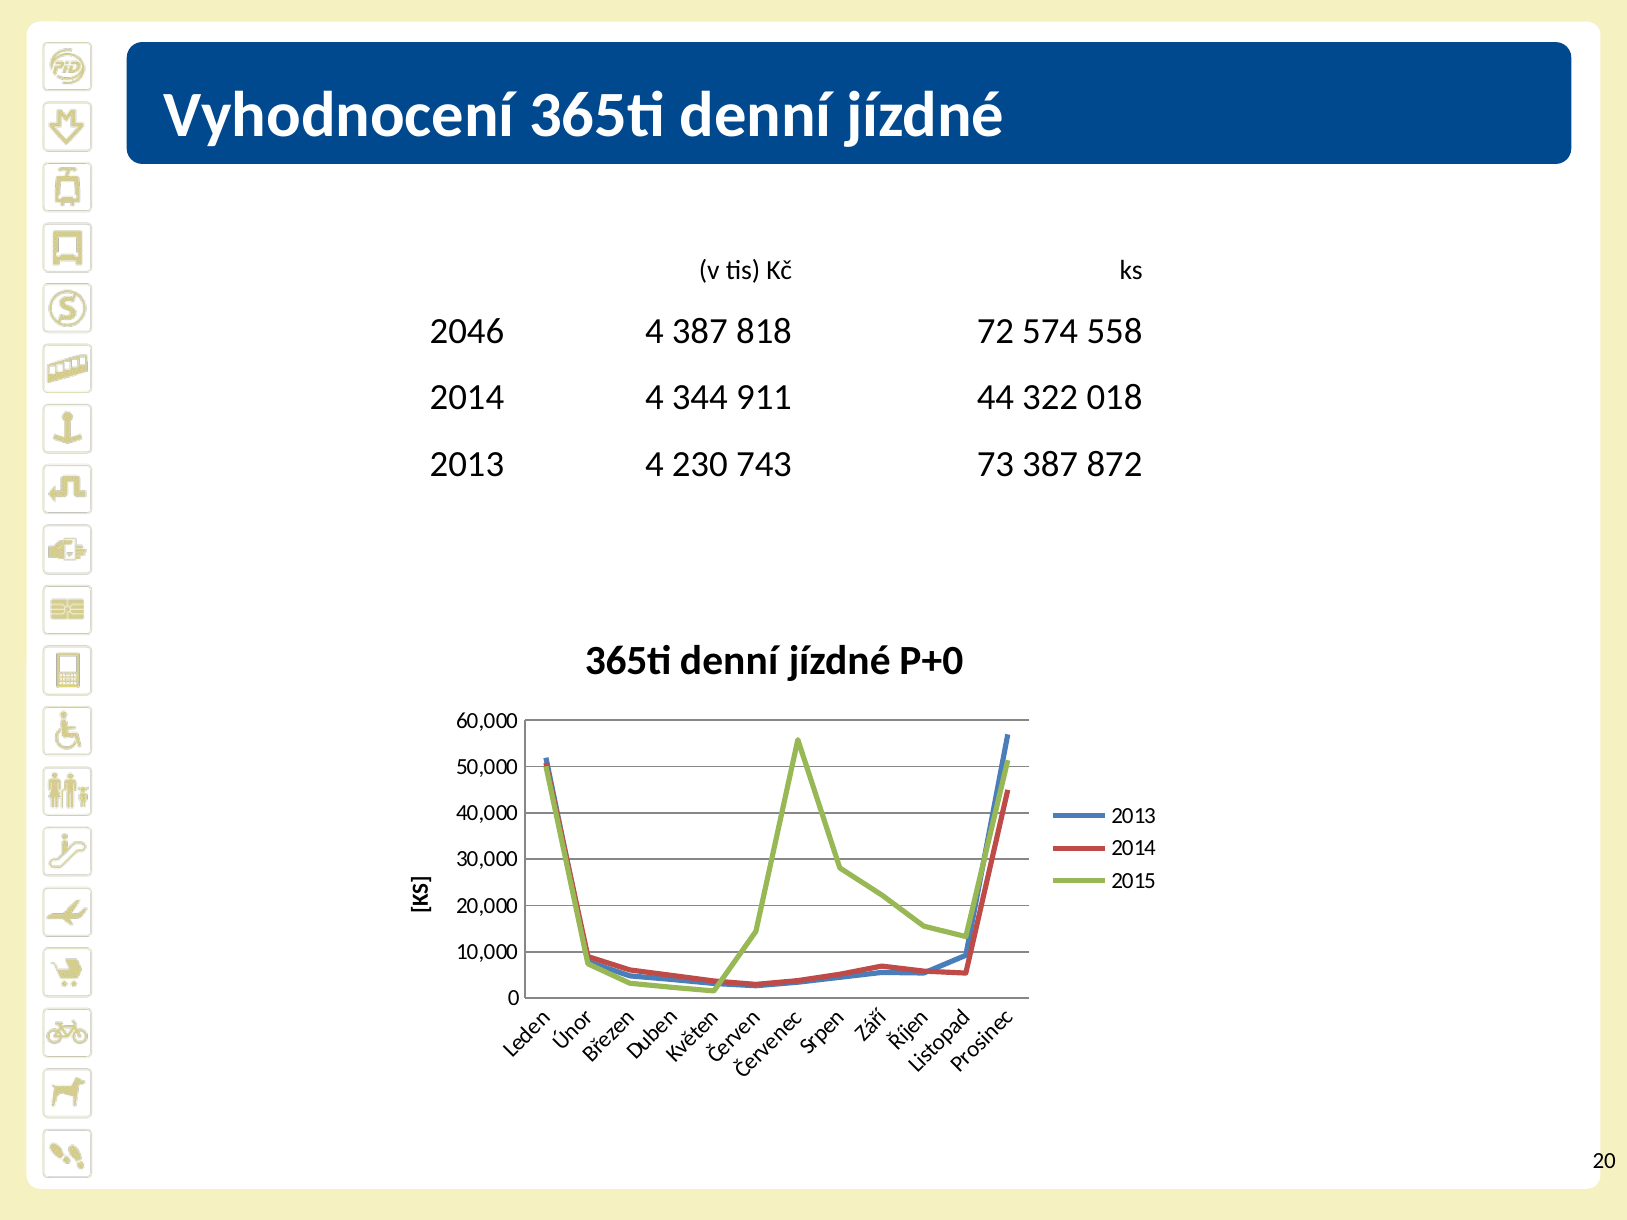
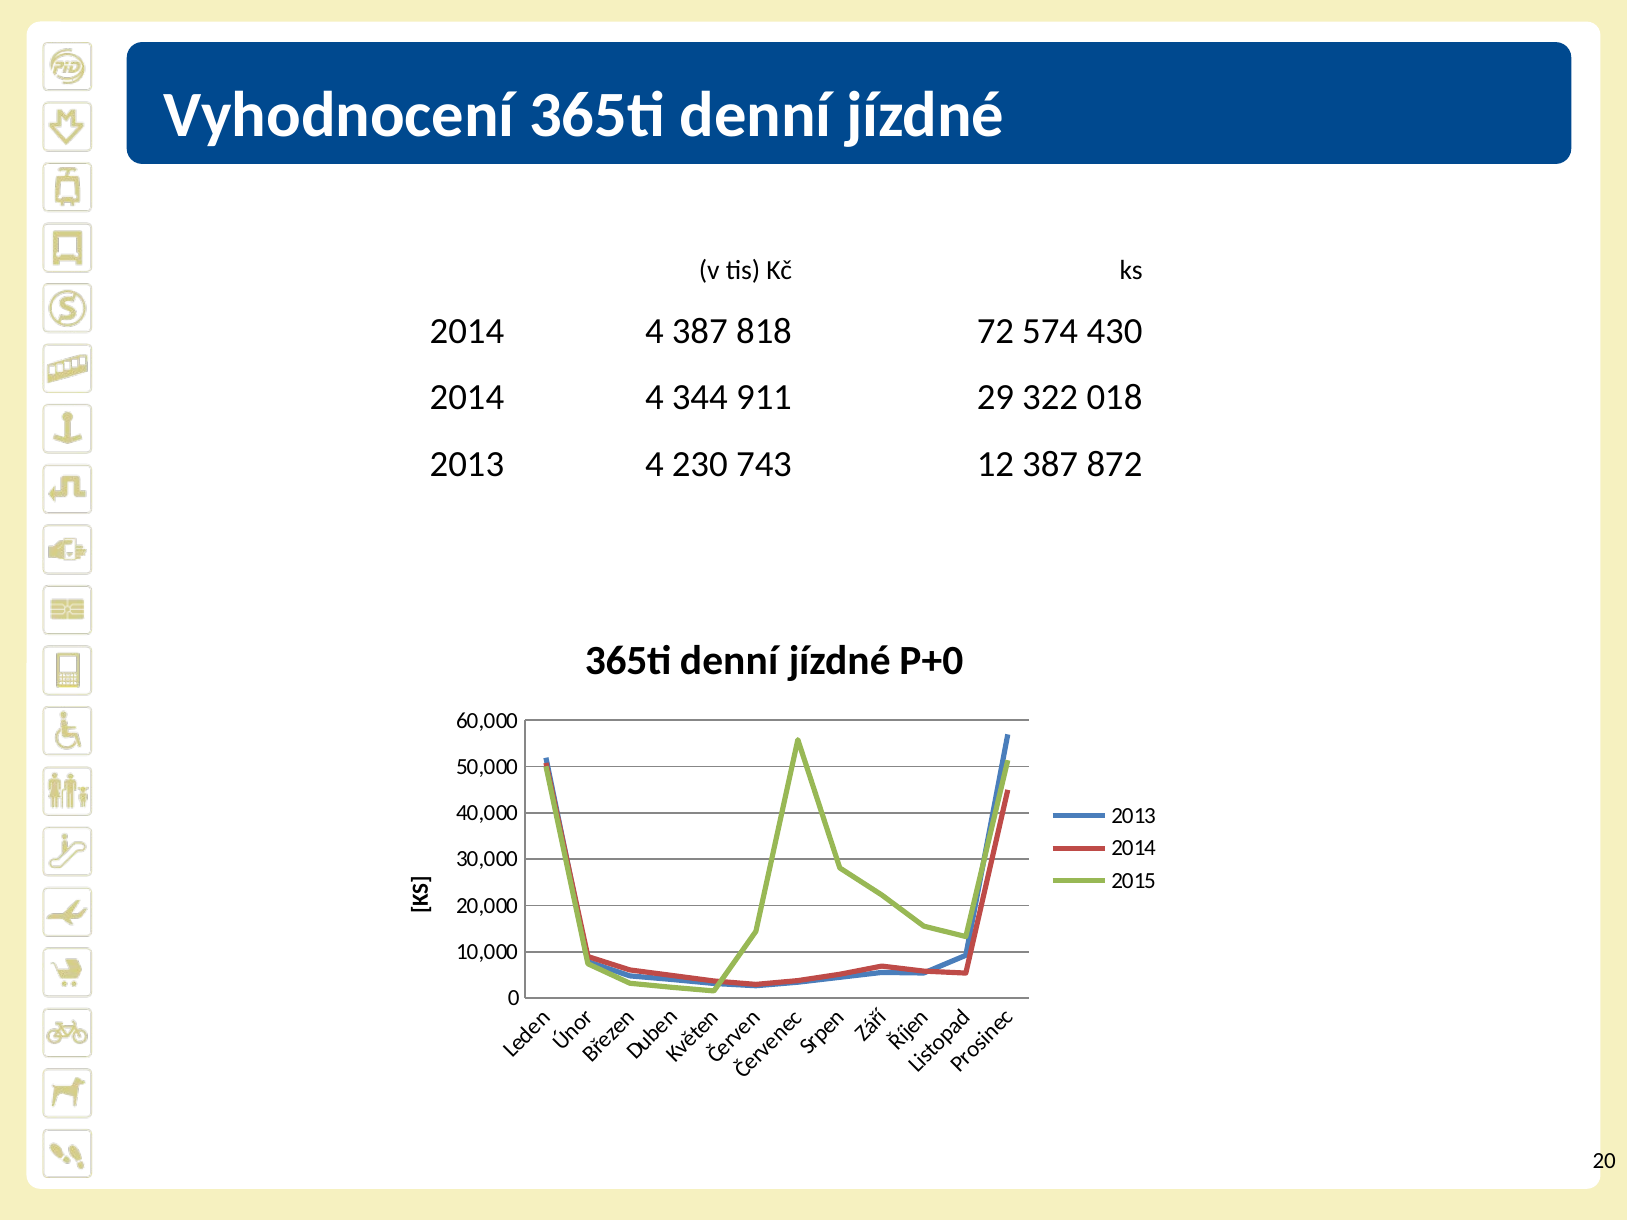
2046: 2046 -> 2014 (467, 331)
558: 558 -> 430 (1114, 331)
44: 44 -> 29 (995, 398)
73: 73 -> 12 (995, 464)
